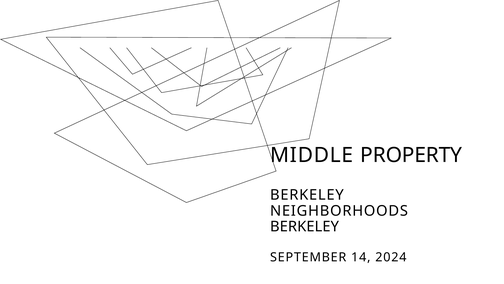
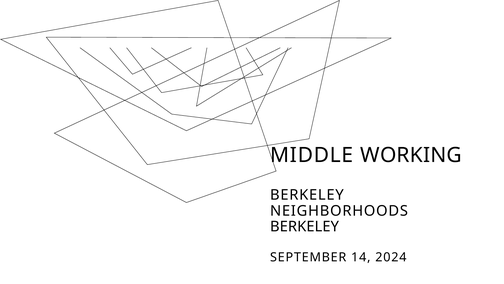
PROPERTY: PROPERTY -> WORKING (411, 155)
